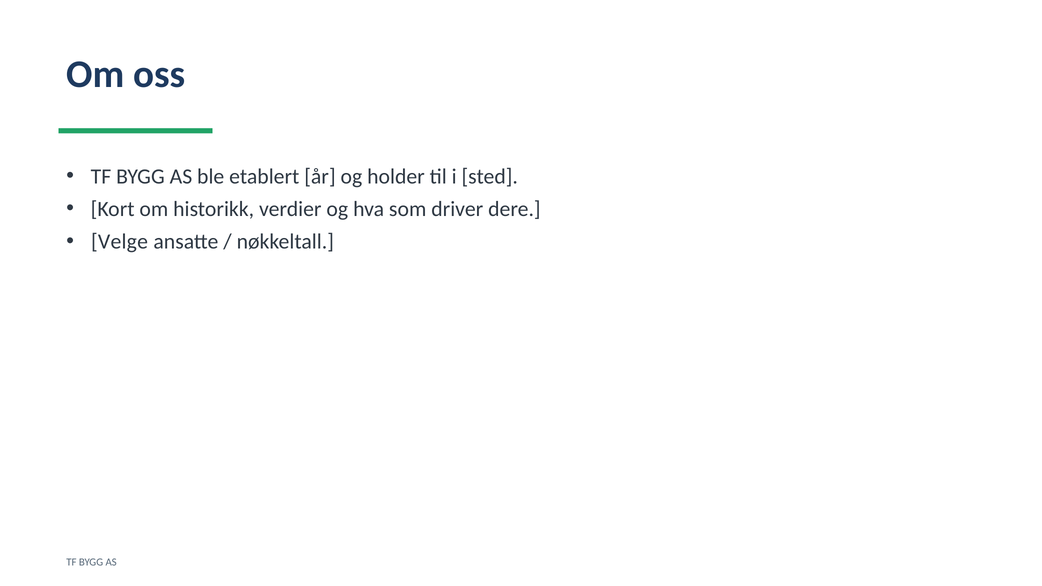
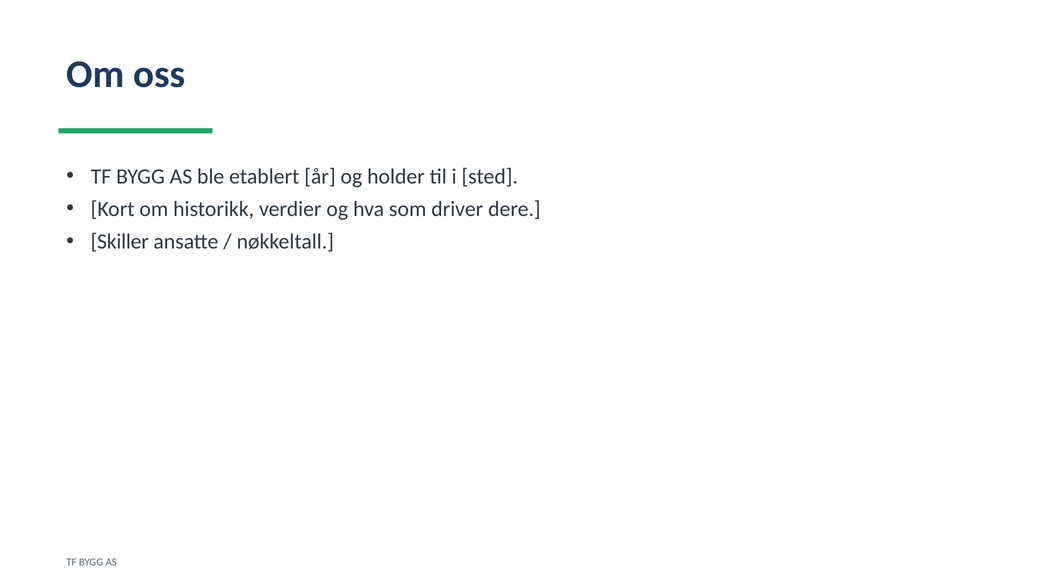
Velge: Velge -> Skiller (120, 242)
